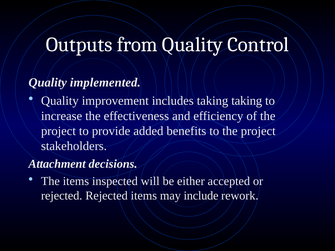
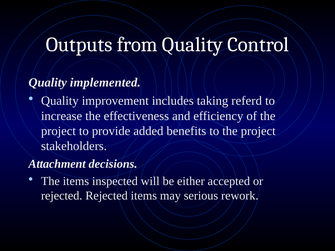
taking taking: taking -> referd (247, 101)
include: include -> serious (201, 196)
